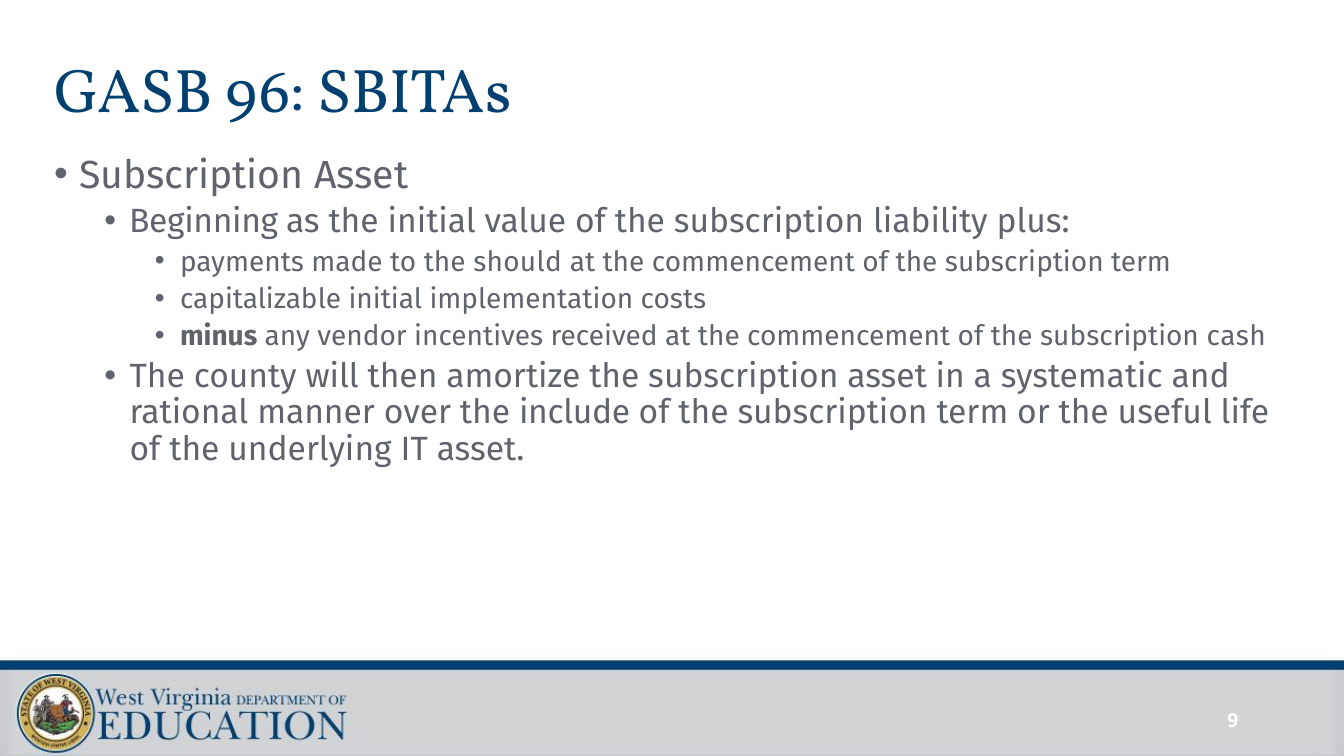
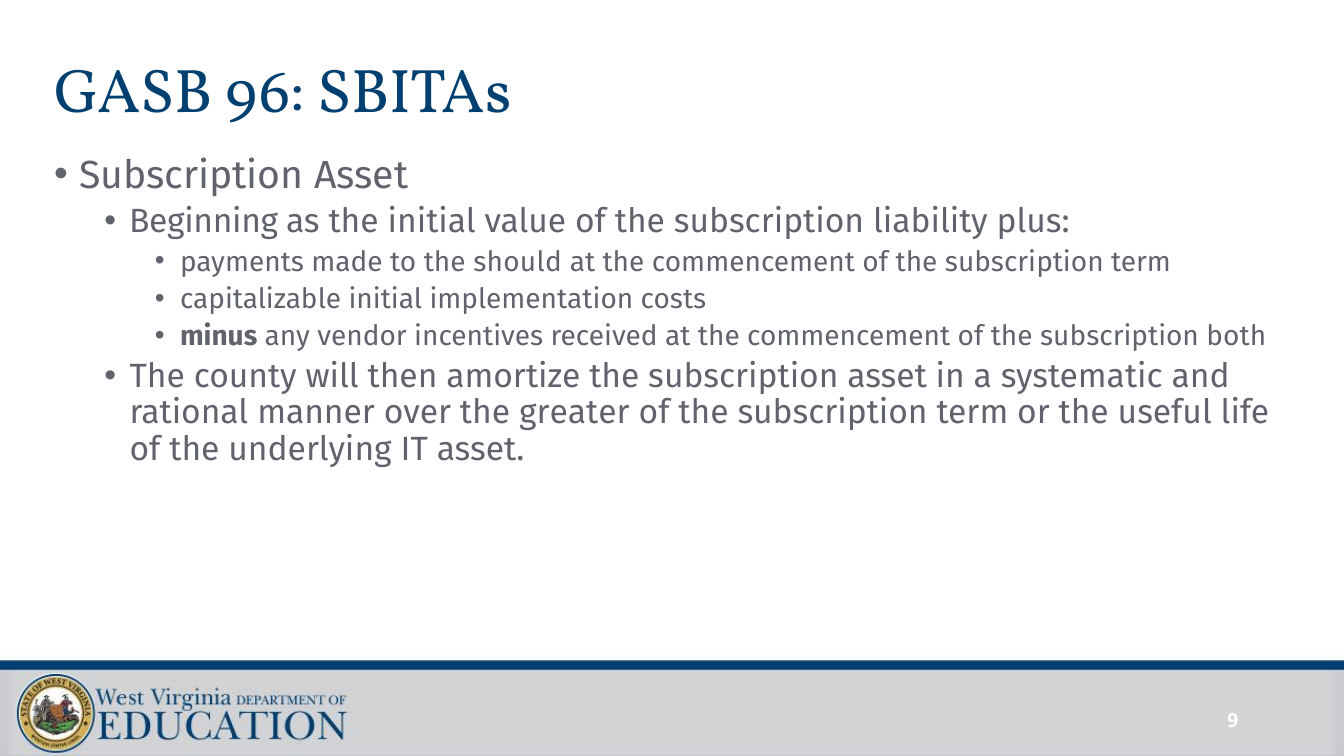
cash: cash -> both (1236, 336)
include: include -> greater (574, 413)
